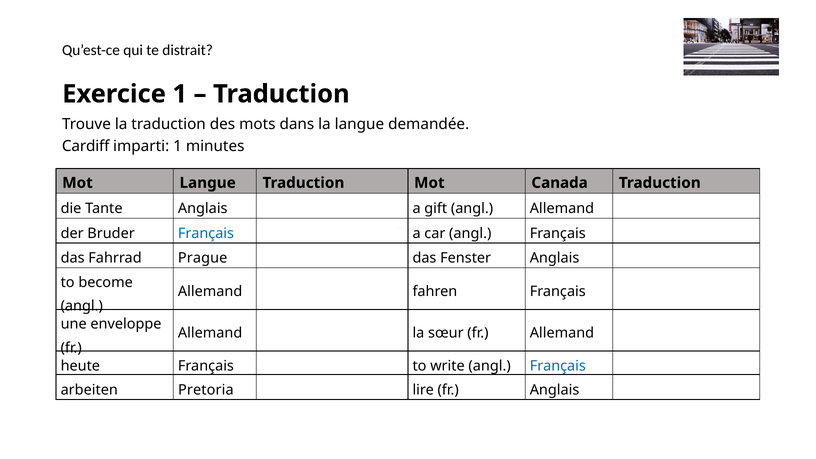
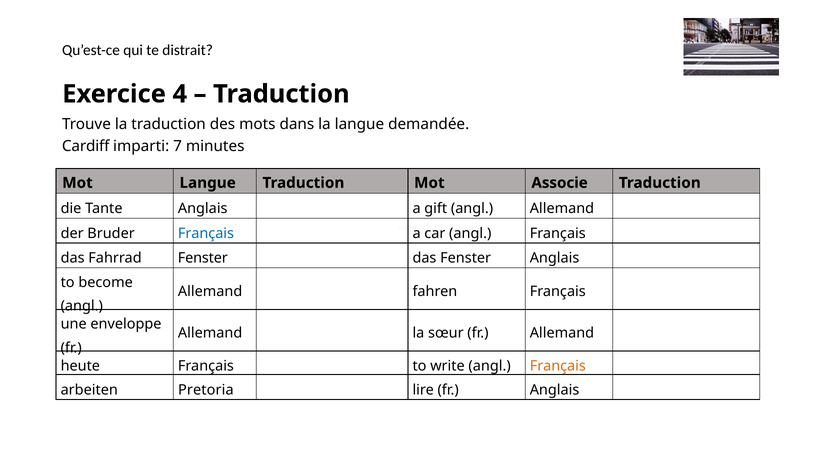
Exercice 1: 1 -> 4 (180, 94)
imparti 1: 1 -> 7 (178, 146)
Canada: Canada -> Associe (560, 183)
Fahrrad Prague: Prague -> Fenster (203, 258)
Français colour: blue -> orange (558, 366)
